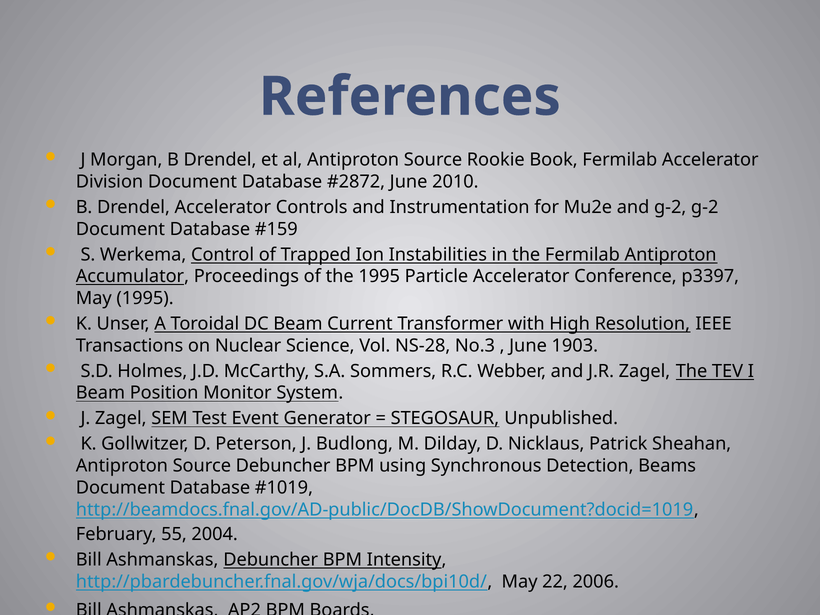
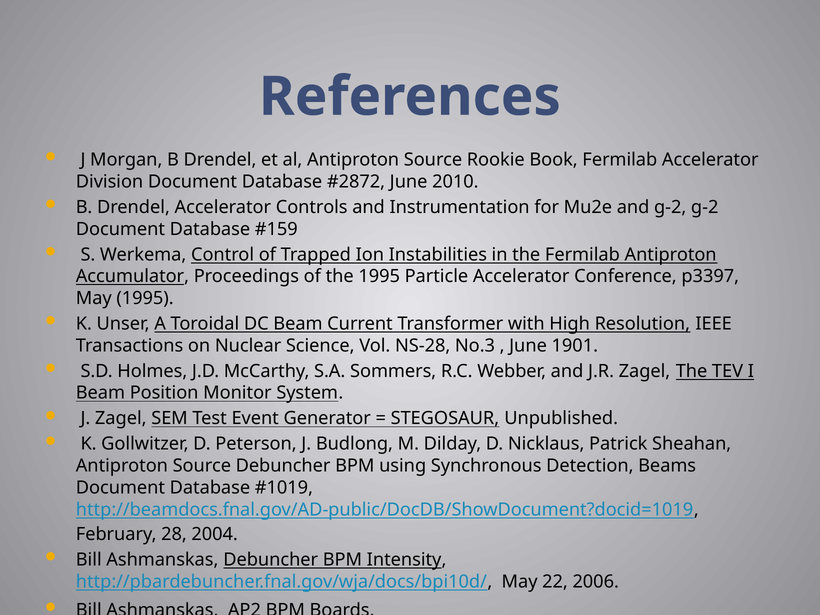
1903: 1903 -> 1901 (575, 346)
55: 55 -> 28 (174, 534)
